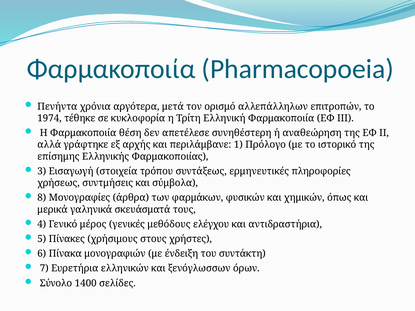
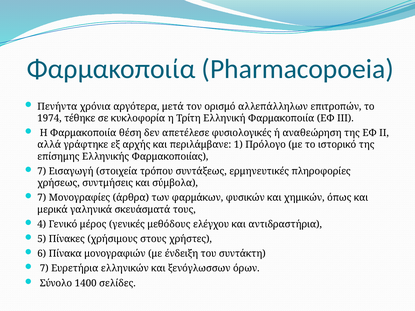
συνηθέστερη: συνηθέστερη -> φυσιολογικές (242, 133)
3: 3 -> 7 (42, 171)
8: 8 -> 7 (42, 198)
